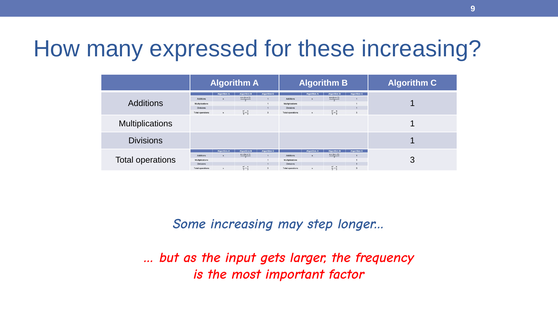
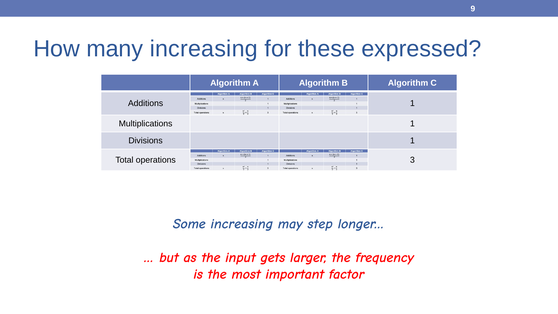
many expressed: expressed -> increasing (204, 49)
these increasing: increasing -> expressed (421, 49)
